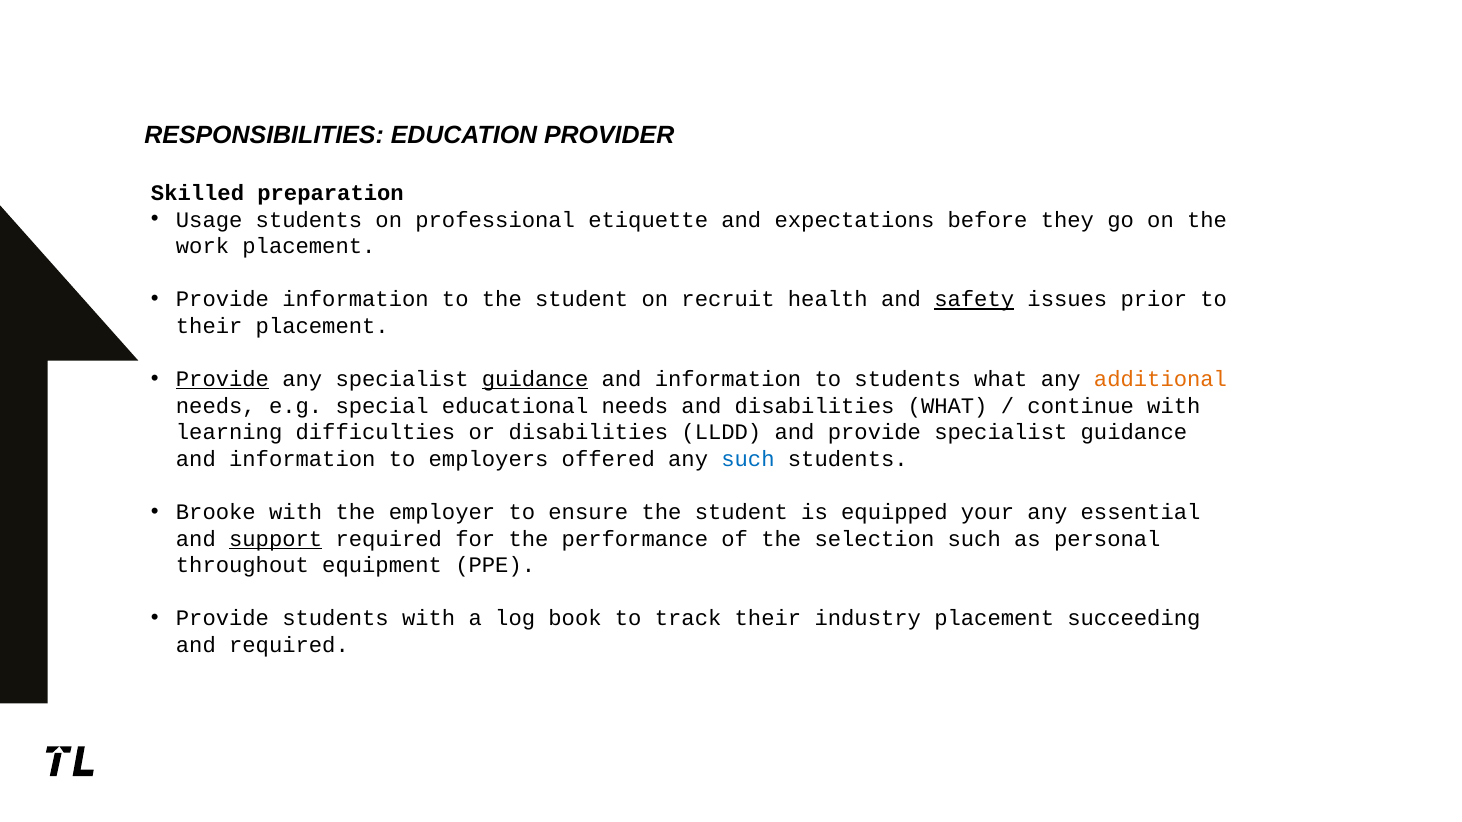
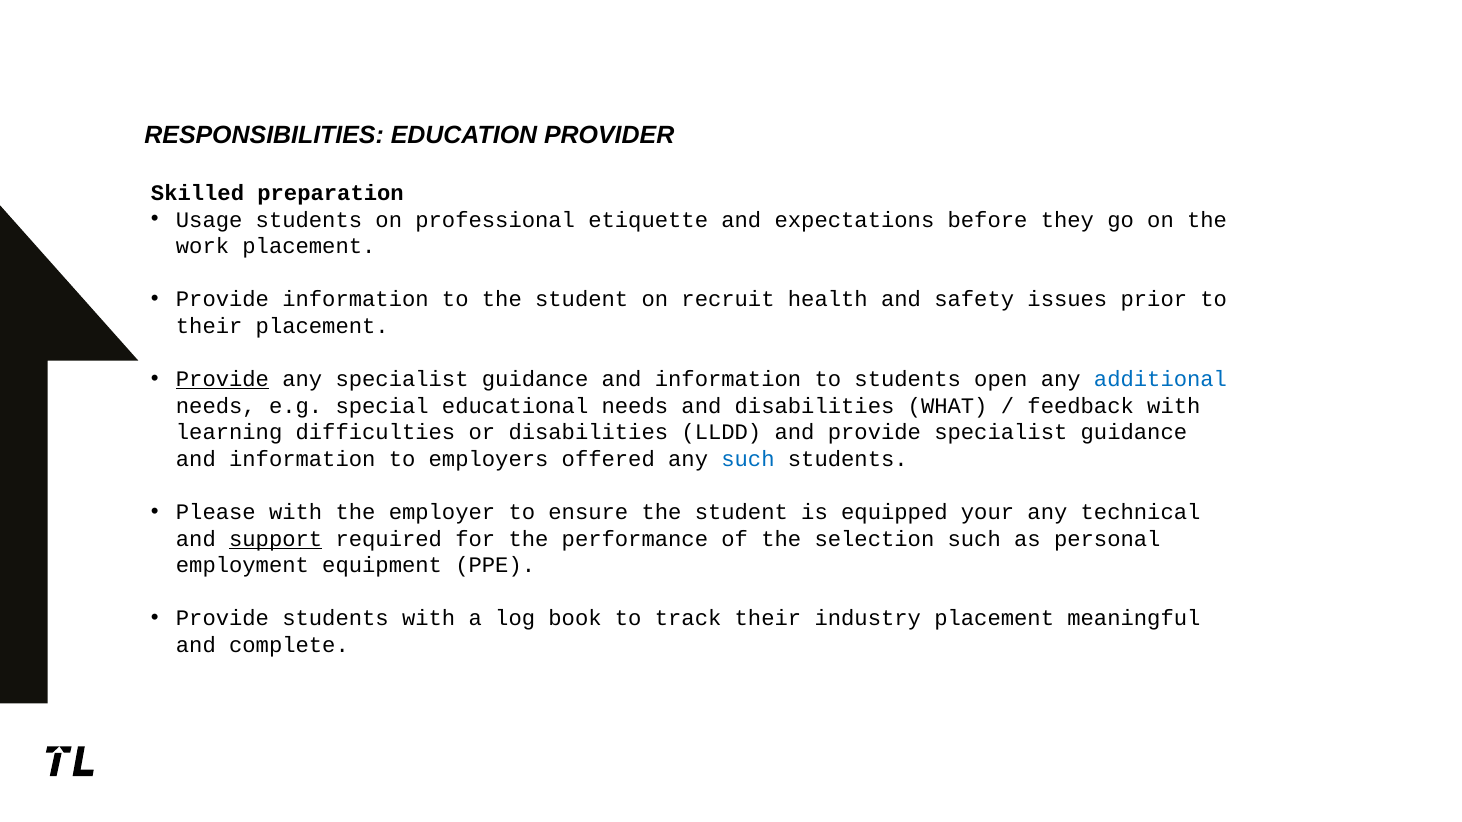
safety underline: present -> none (974, 300)
guidance underline: present -> none (535, 379)
students what: what -> open (1001, 379)
additional colour: orange -> blue (1161, 379)
continue: continue -> feedback (1081, 406)
Brooke: Brooke -> Please (216, 512)
essential: essential -> technical (1141, 512)
throughout: throughout -> employment (242, 566)
succeeding: succeeding -> meaningful (1134, 619)
and required: required -> complete (289, 645)
